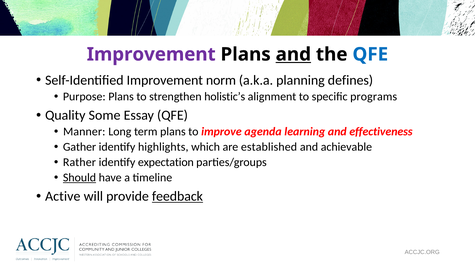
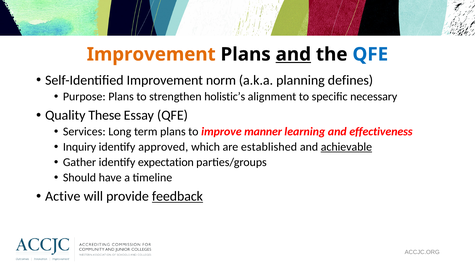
Improvement colour: purple -> orange (151, 54)
programs: programs -> necessary (374, 97)
Some: Some -> These (105, 115)
Manner: Manner -> Services (84, 132)
agenda: agenda -> manner (263, 132)
Gather: Gather -> Inquiry (80, 147)
highlights: highlights -> approved (163, 147)
achievable underline: none -> present (346, 147)
Rather: Rather -> Gather (80, 162)
Should underline: present -> none (79, 178)
